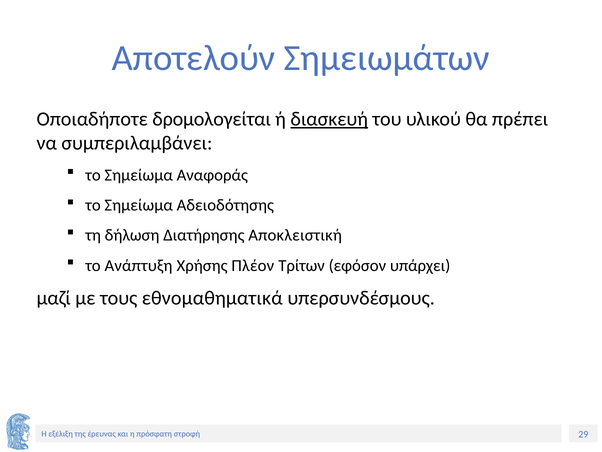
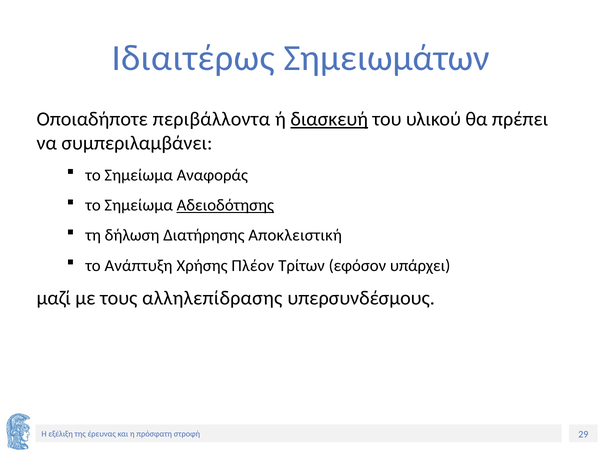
Αποτελούν: Αποτελούν -> Ιδιαιτέρως (193, 58)
δρομολογείται: δρομολογείται -> περιβάλλοντα (211, 119)
Αδειοδότησης underline: none -> present (225, 205)
εθνομαθηματικά: εθνομαθηματικά -> αλληλεπίδρασης (212, 298)
